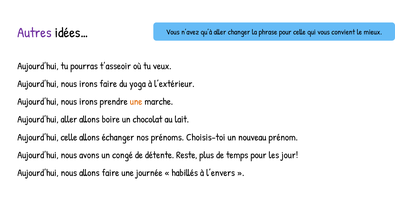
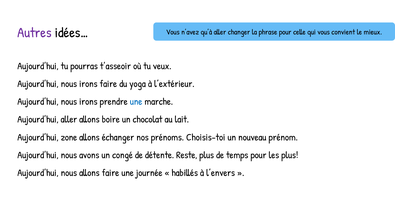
une colour: orange -> blue (136, 102)
Aujourd’hui celle: celle -> zone (69, 137)
les jour: jour -> plus (290, 155)
